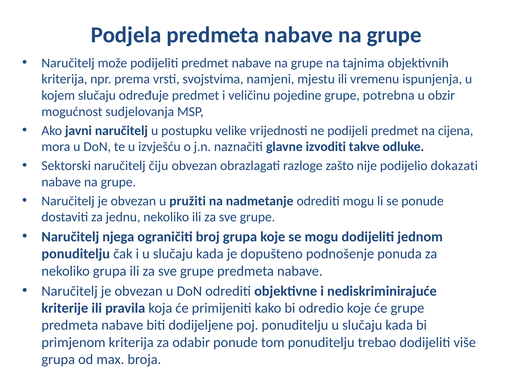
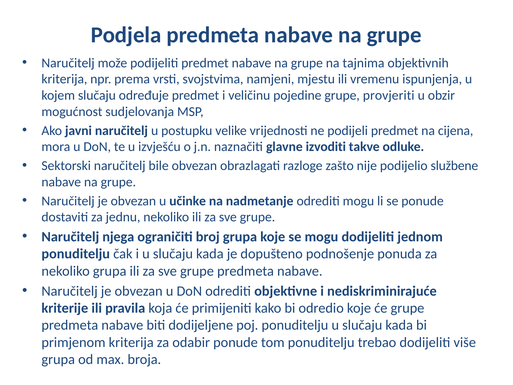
potrebna: potrebna -> provjeriti (389, 95)
čiju: čiju -> bile (159, 166)
dokazati: dokazati -> službene (454, 166)
pružiti: pružiti -> učinke (188, 201)
